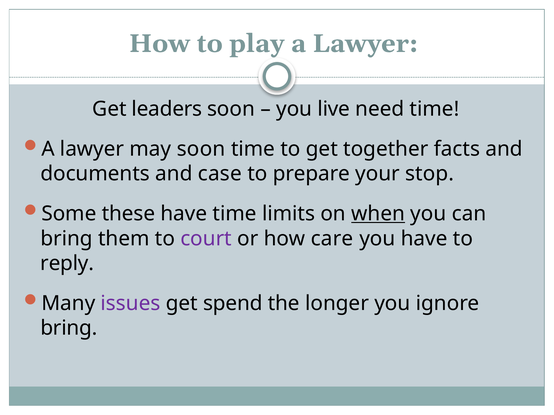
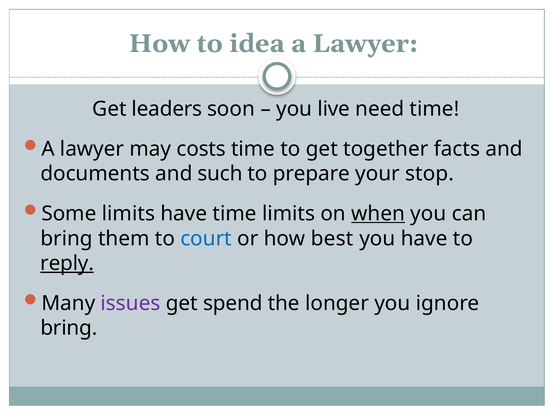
play: play -> idea (257, 44)
may soon: soon -> costs (201, 149)
case: case -> such (220, 174)
Some these: these -> limits (128, 214)
court colour: purple -> blue (206, 239)
care: care -> best (332, 239)
reply underline: none -> present (67, 264)
